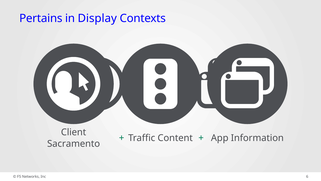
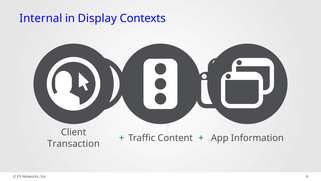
Pertains: Pertains -> Internal (41, 18)
Sacramento: Sacramento -> Transaction (74, 143)
